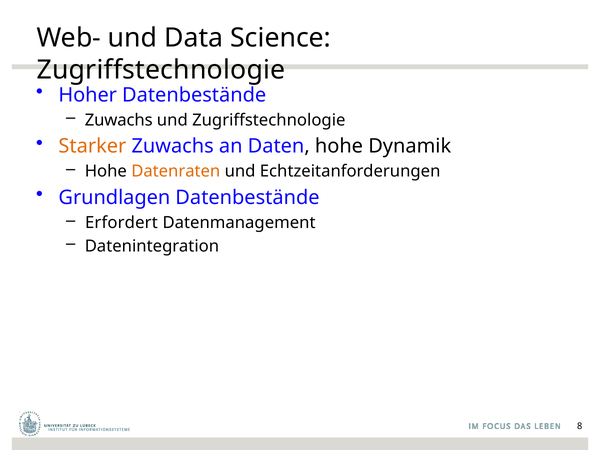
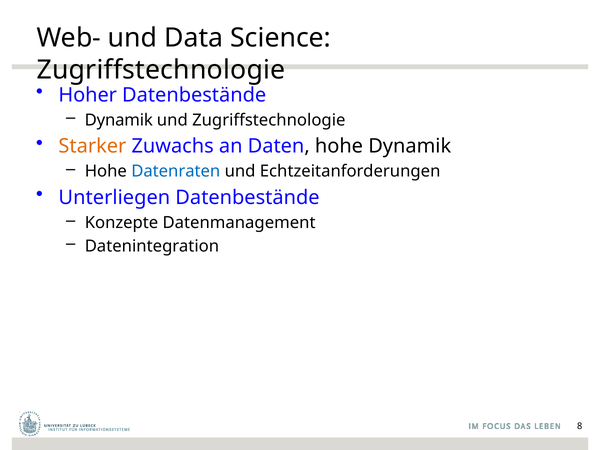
Zuwachs: Zuwachs -> Dynamik (119, 120)
Datenraten colour: orange -> blue (176, 171)
Grundlagen: Grundlagen -> Unterliegen (114, 198)
Erfordert: Erfordert -> Konzepte (122, 223)
